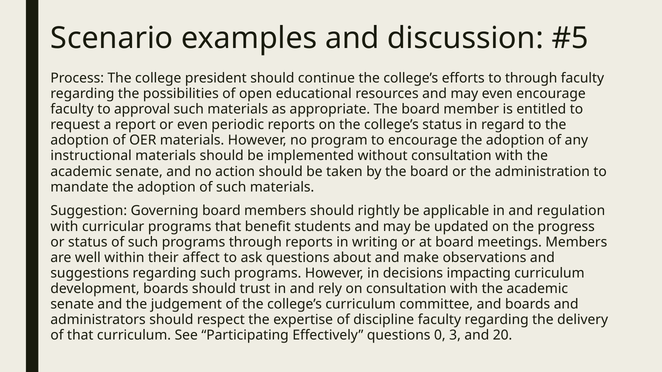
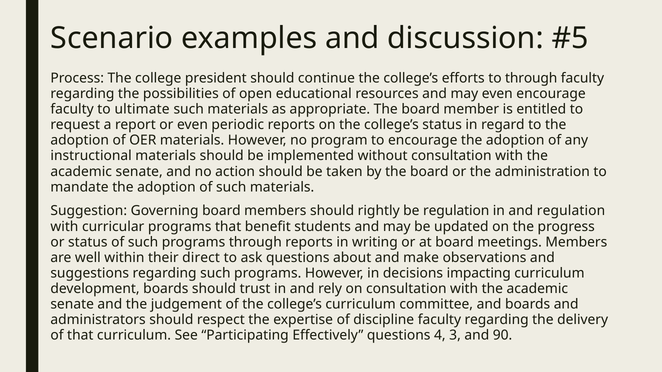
approval: approval -> ultimate (142, 109)
be applicable: applicable -> regulation (456, 211)
affect: affect -> direct (201, 258)
0: 0 -> 4 (440, 336)
20: 20 -> 90 (503, 336)
